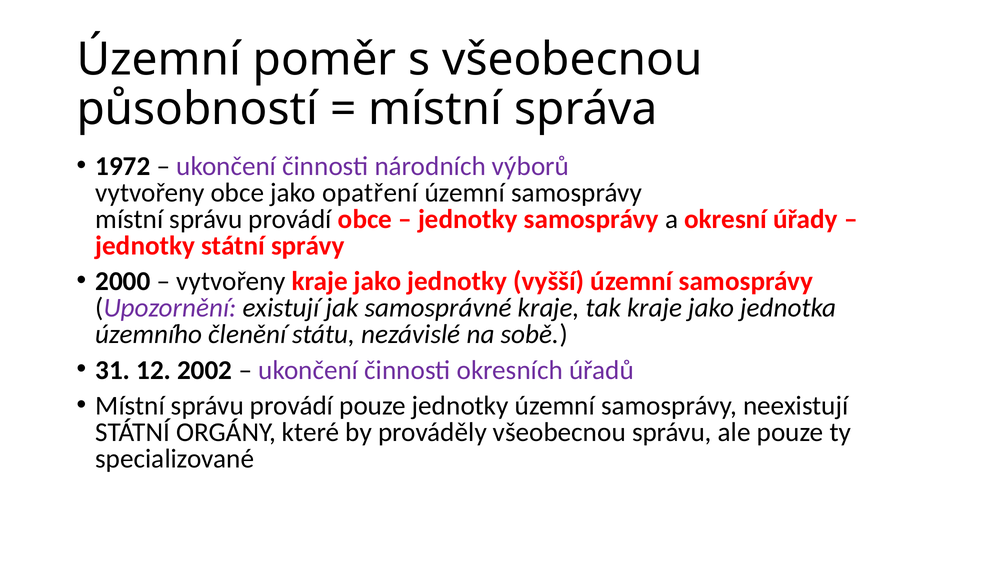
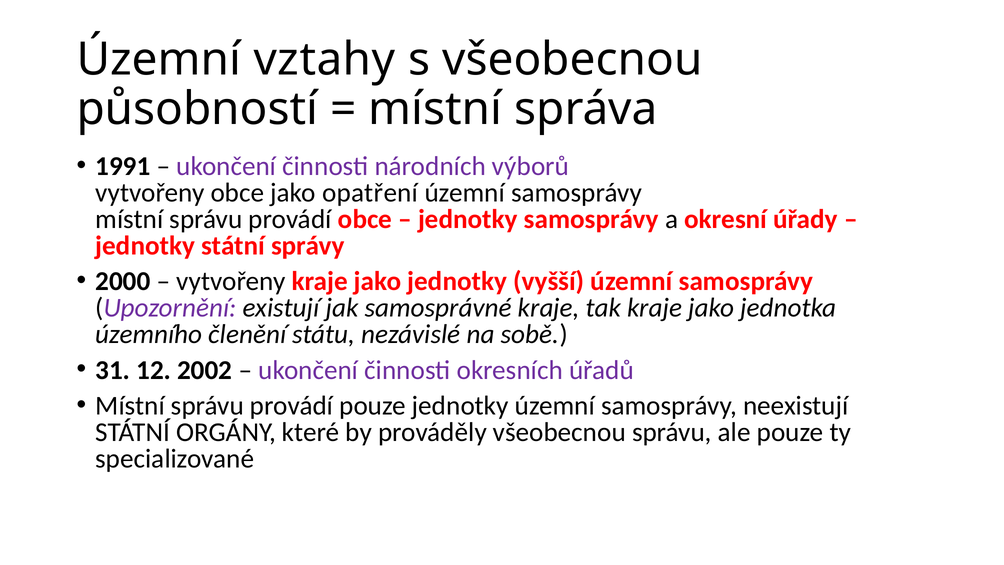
poměr: poměr -> vztahy (324, 59)
1972: 1972 -> 1991 (123, 166)
